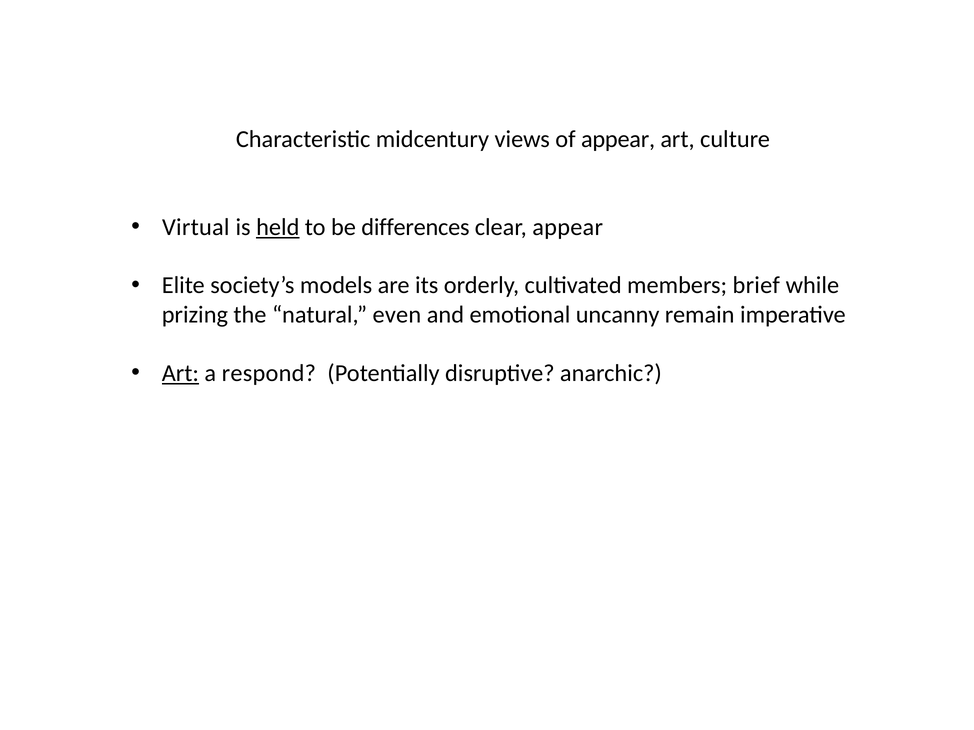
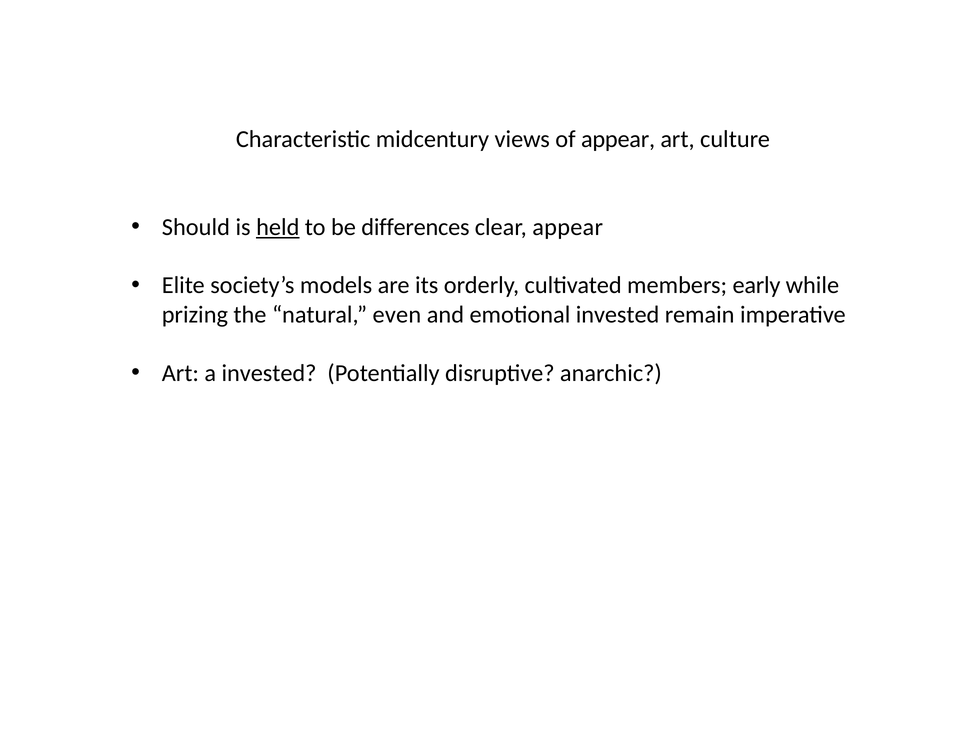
Virtual: Virtual -> Should (196, 227)
brief: brief -> early (757, 286)
emotional uncanny: uncanny -> invested (618, 315)
Art underline: present -> none (180, 373)
a respond: respond -> invested (269, 373)
